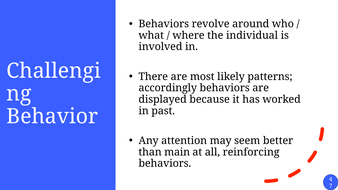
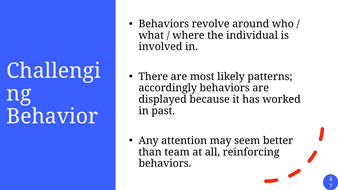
main: main -> team (177, 152)
